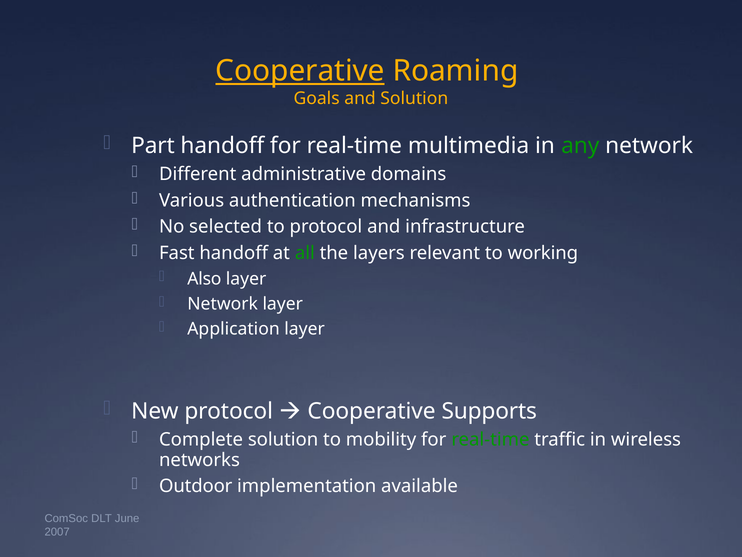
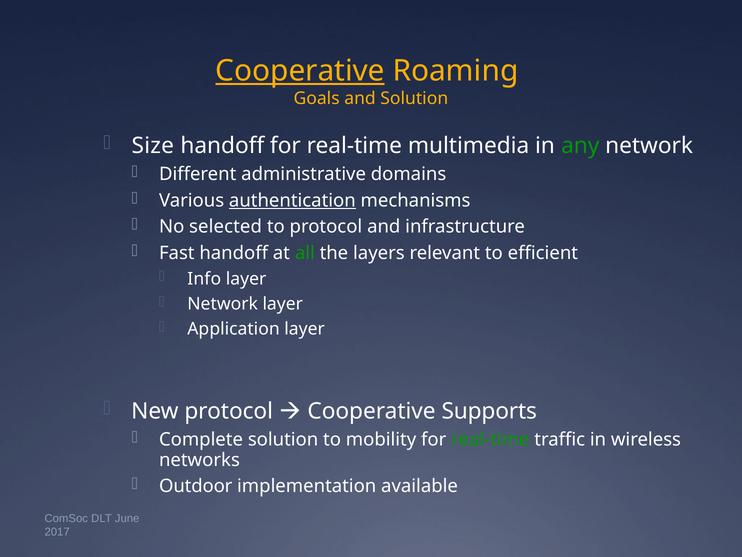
Part: Part -> Size (153, 146)
authentication underline: none -> present (292, 200)
working: working -> efficient (543, 253)
Also: Also -> Info (204, 279)
2007: 2007 -> 2017 (57, 532)
